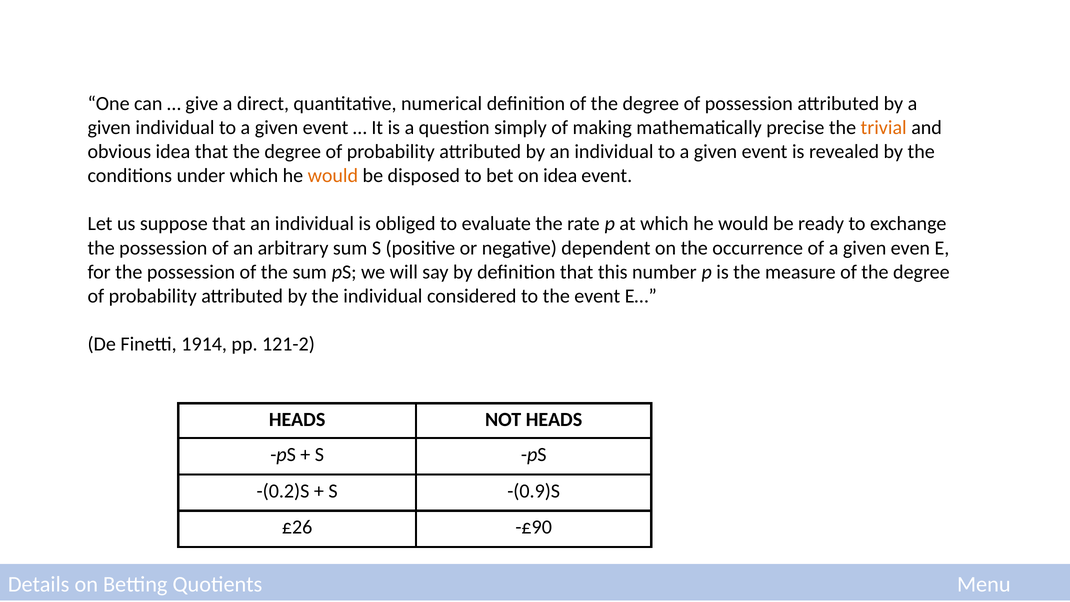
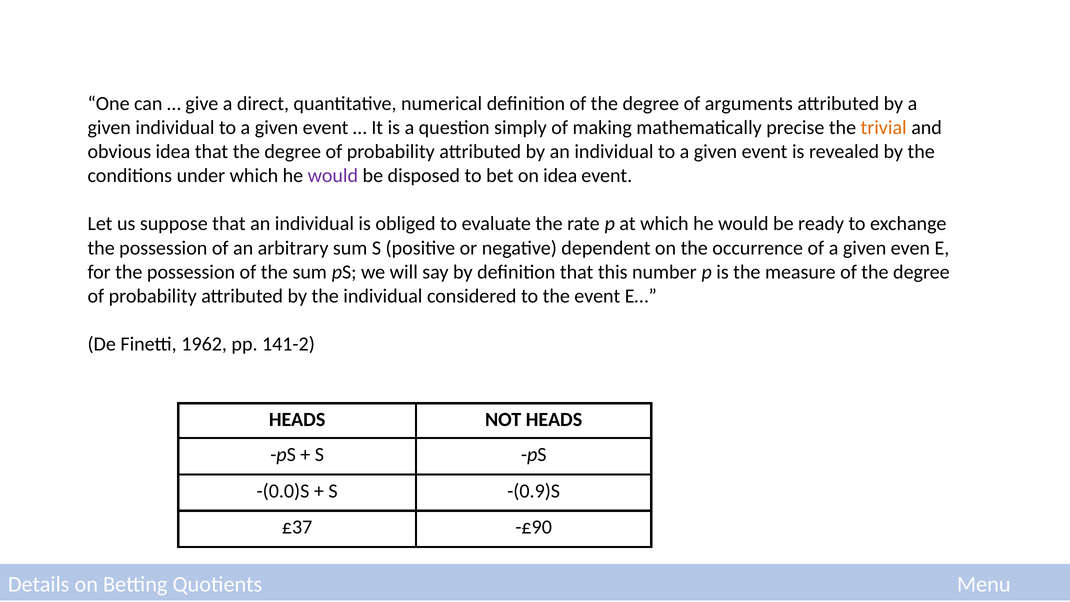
of possession: possession -> arguments (749, 103)
would colour: orange -> purple (333, 176)
1914: 1914 -> 1962 (204, 344)
121-2: 121-2 -> 141-2 (288, 344)
-(0.2)S: -(0.2)S -> -(0.0)S (283, 491)
£26: £26 -> £37 (297, 527)
